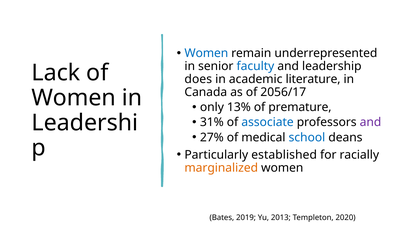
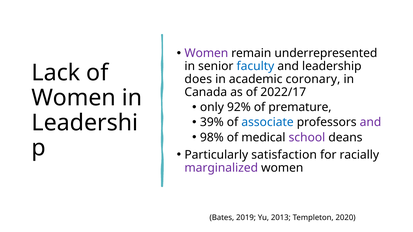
Women colour: blue -> purple (206, 53)
literature: literature -> coronary (313, 79)
2056/17: 2056/17 -> 2022/17 (283, 92)
13%: 13% -> 92% (239, 107)
31%: 31% -> 39% (212, 123)
27%: 27% -> 98% (212, 138)
school colour: blue -> purple (307, 138)
established: established -> satisfaction (284, 155)
marginalized colour: orange -> purple (221, 168)
